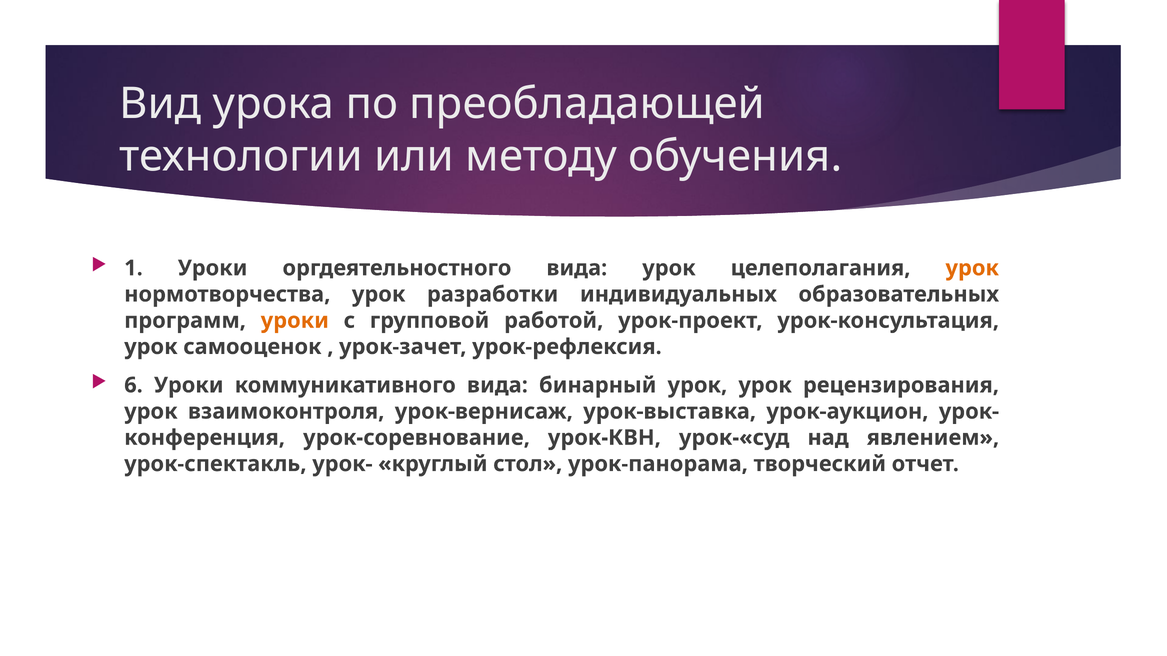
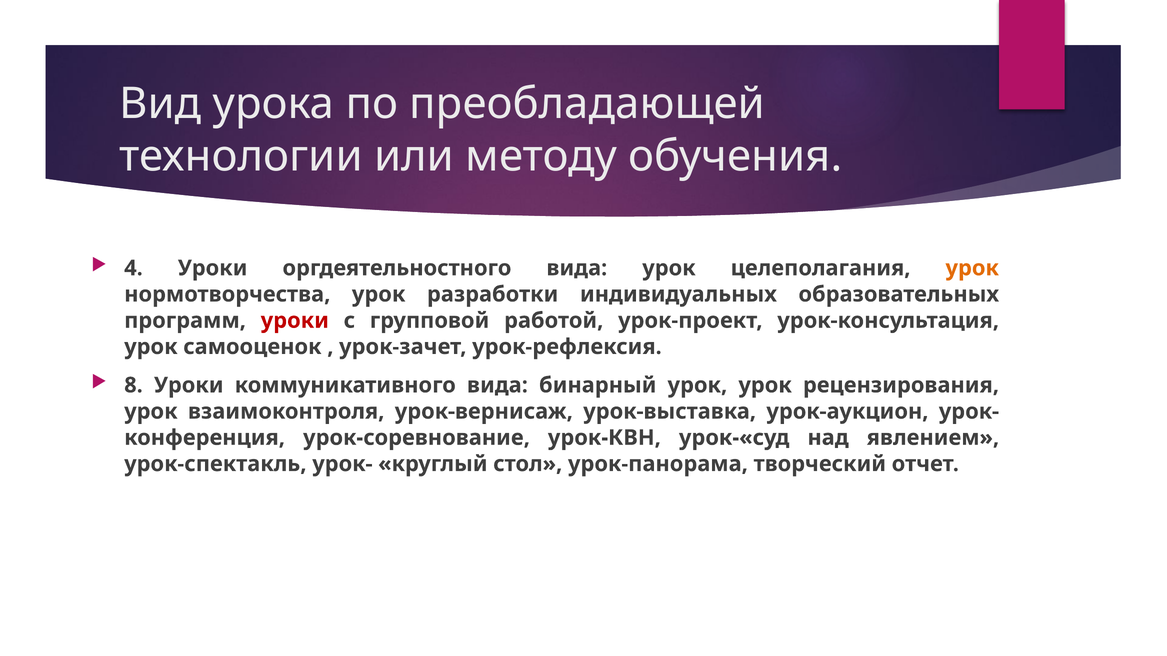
1: 1 -> 4 (133, 268)
уроки colour: orange -> red (295, 321)
6: 6 -> 8 (133, 385)
